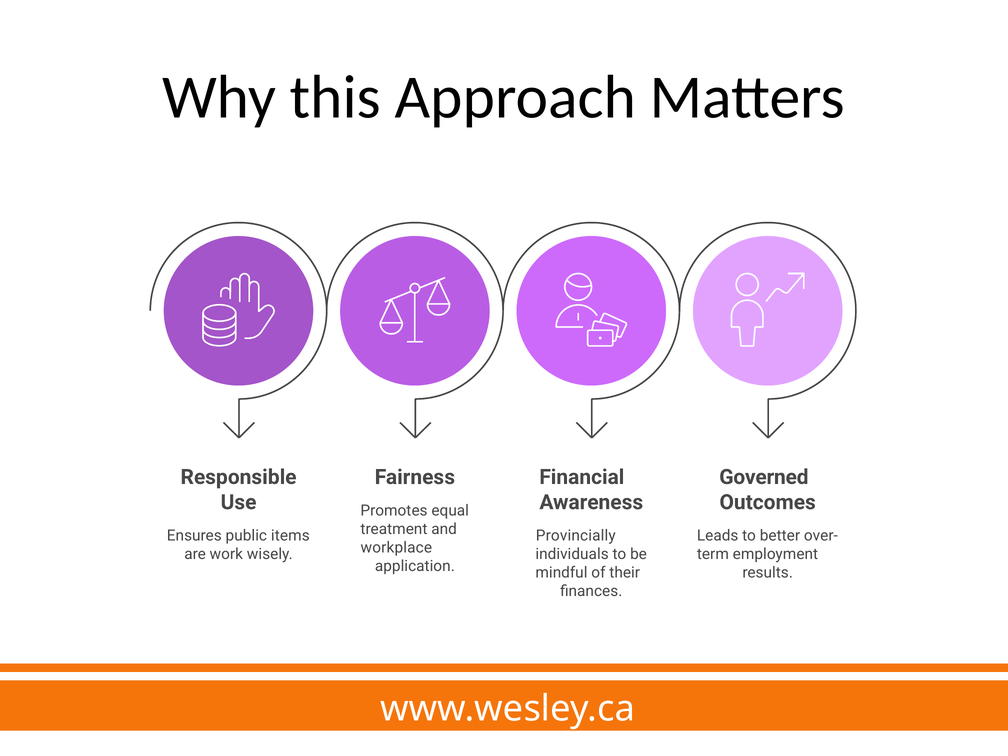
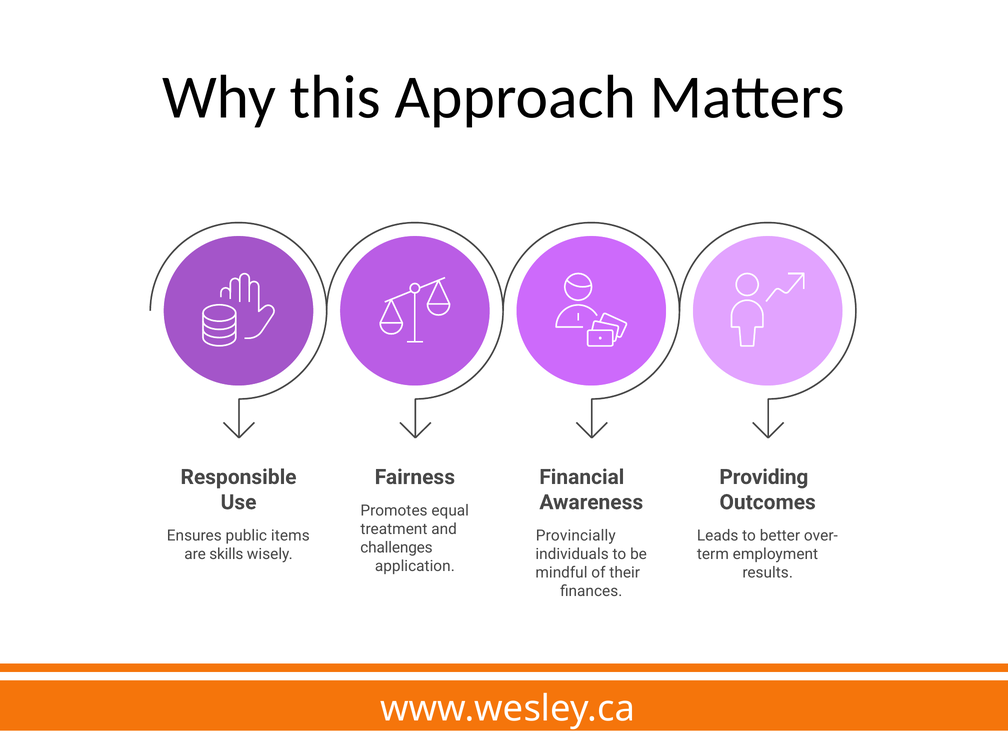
Governed: Governed -> Providing (764, 477)
workplace: workplace -> challenges (396, 548)
work: work -> skills (226, 554)
